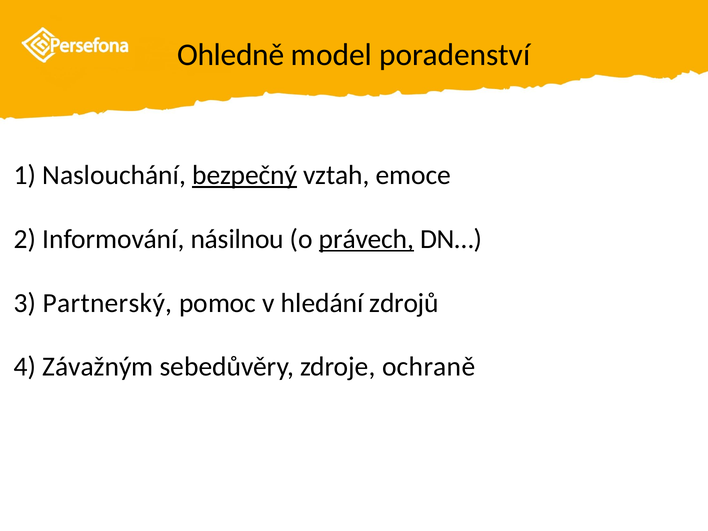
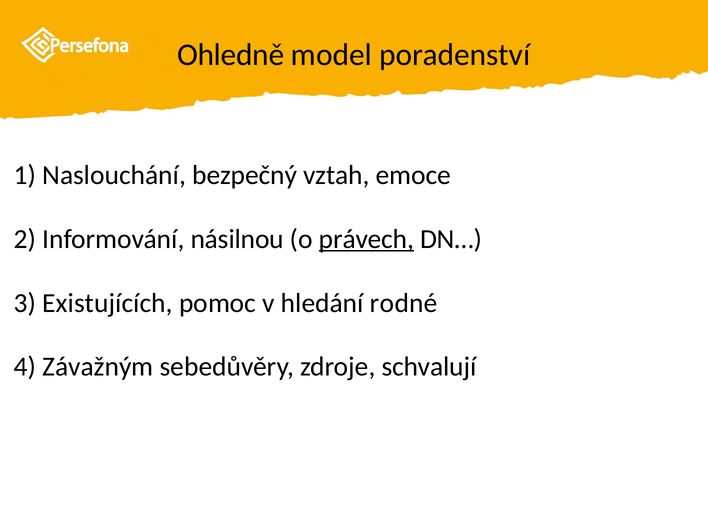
bezpečný underline: present -> none (245, 175)
Partnerský: Partnerský -> Existujících (108, 303)
zdrojů: zdrojů -> rodné (404, 303)
ochraně: ochraně -> schvalují (429, 367)
